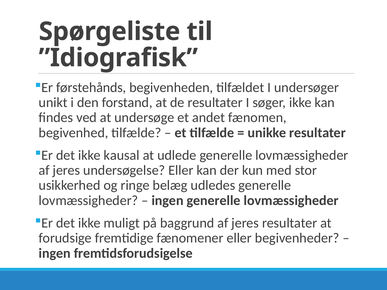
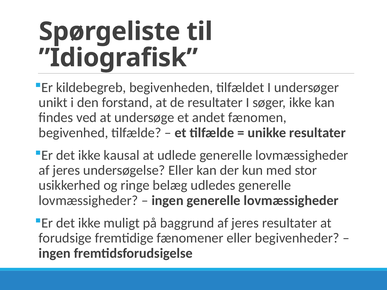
førstehånds: førstehånds -> kildebegreb (91, 88)
